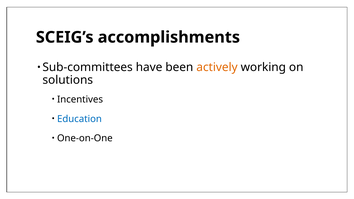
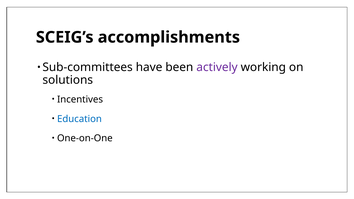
actively colour: orange -> purple (217, 67)
